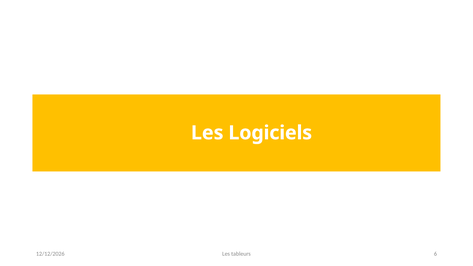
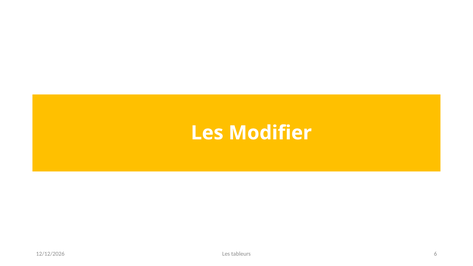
Logiciels: Logiciels -> Modifier (270, 133)
